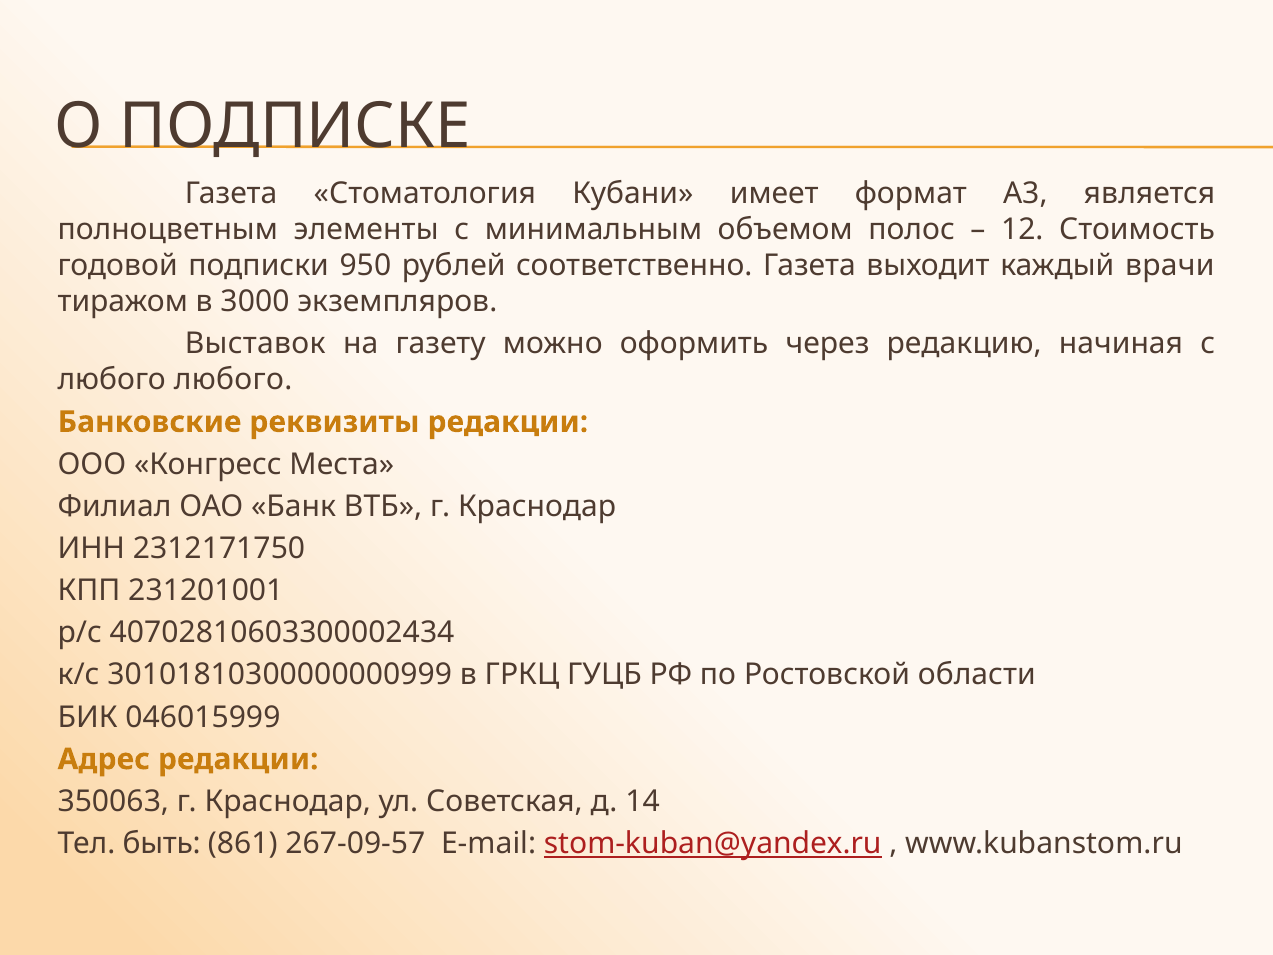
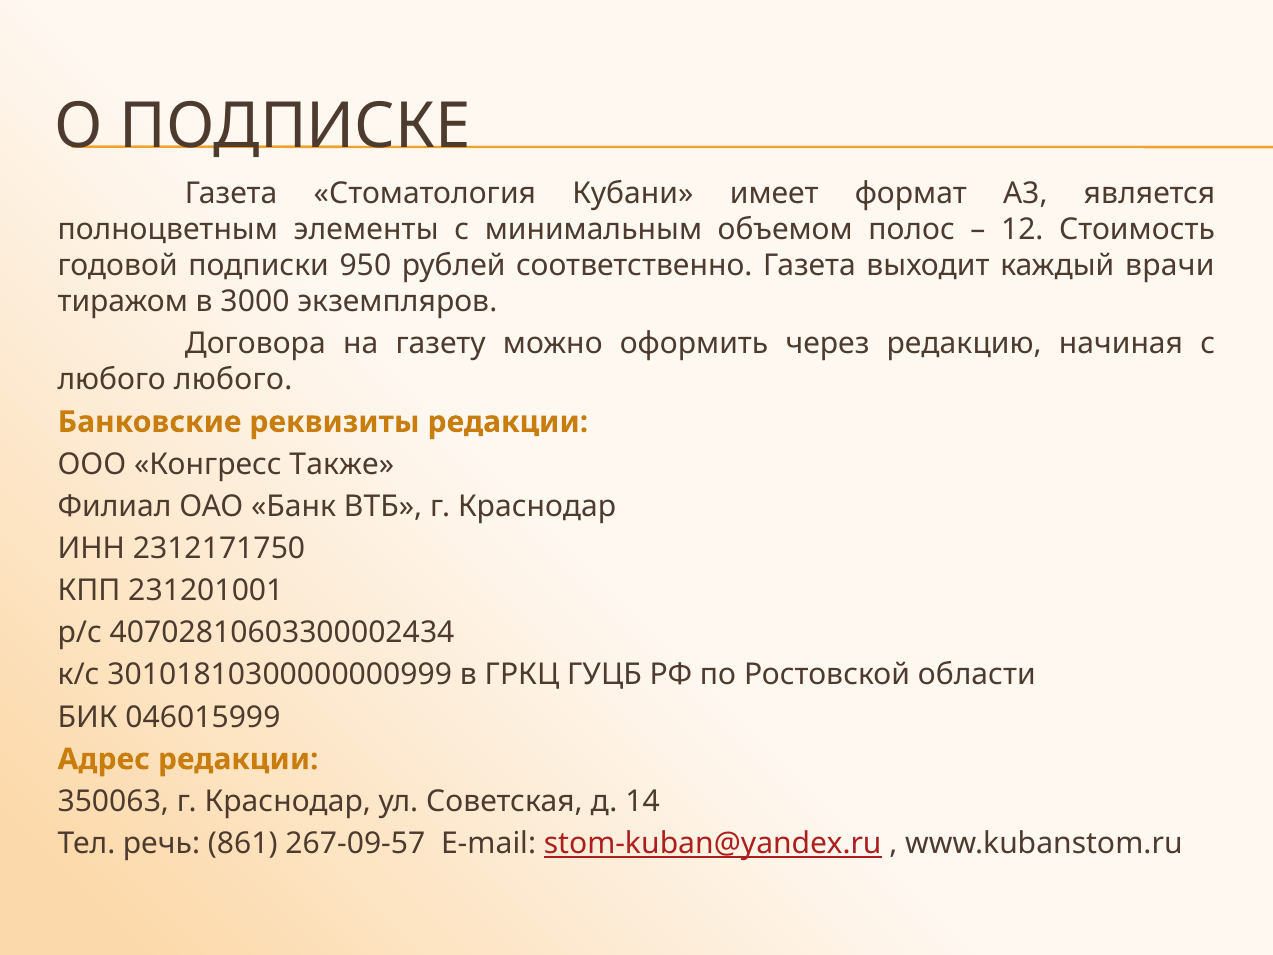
Выставок: Выставок -> Договора (255, 344)
Места: Места -> Также (342, 464)
быть: быть -> речь (161, 843)
